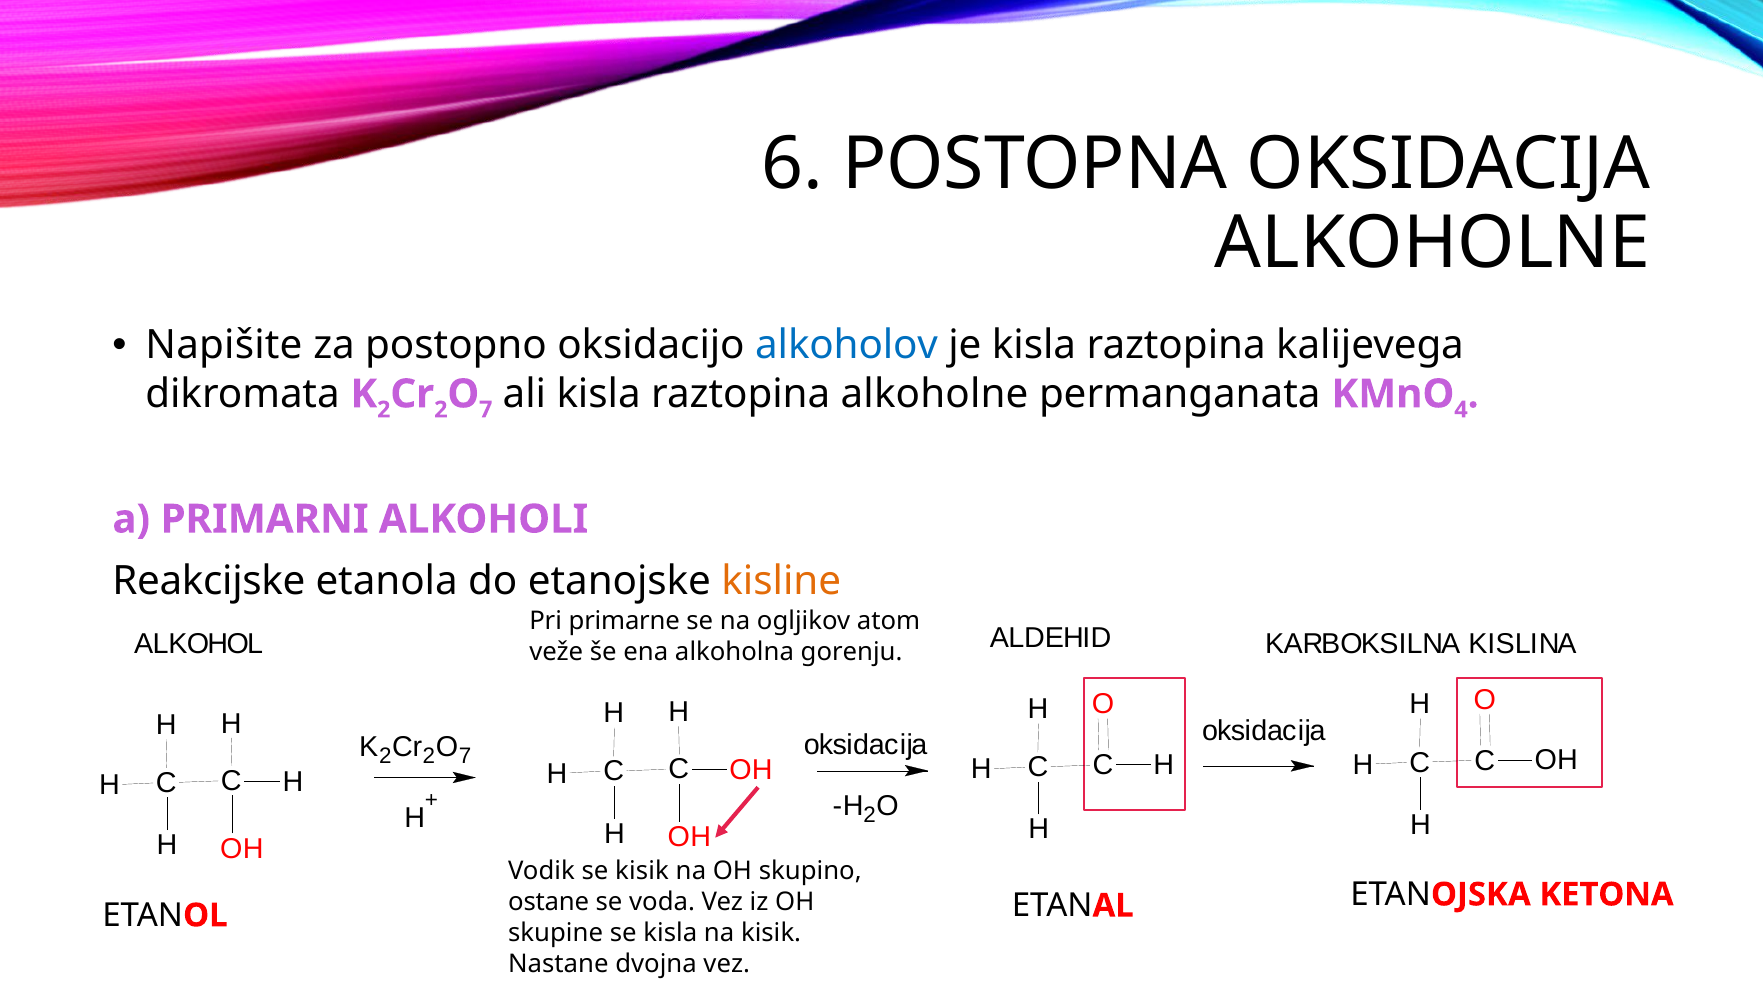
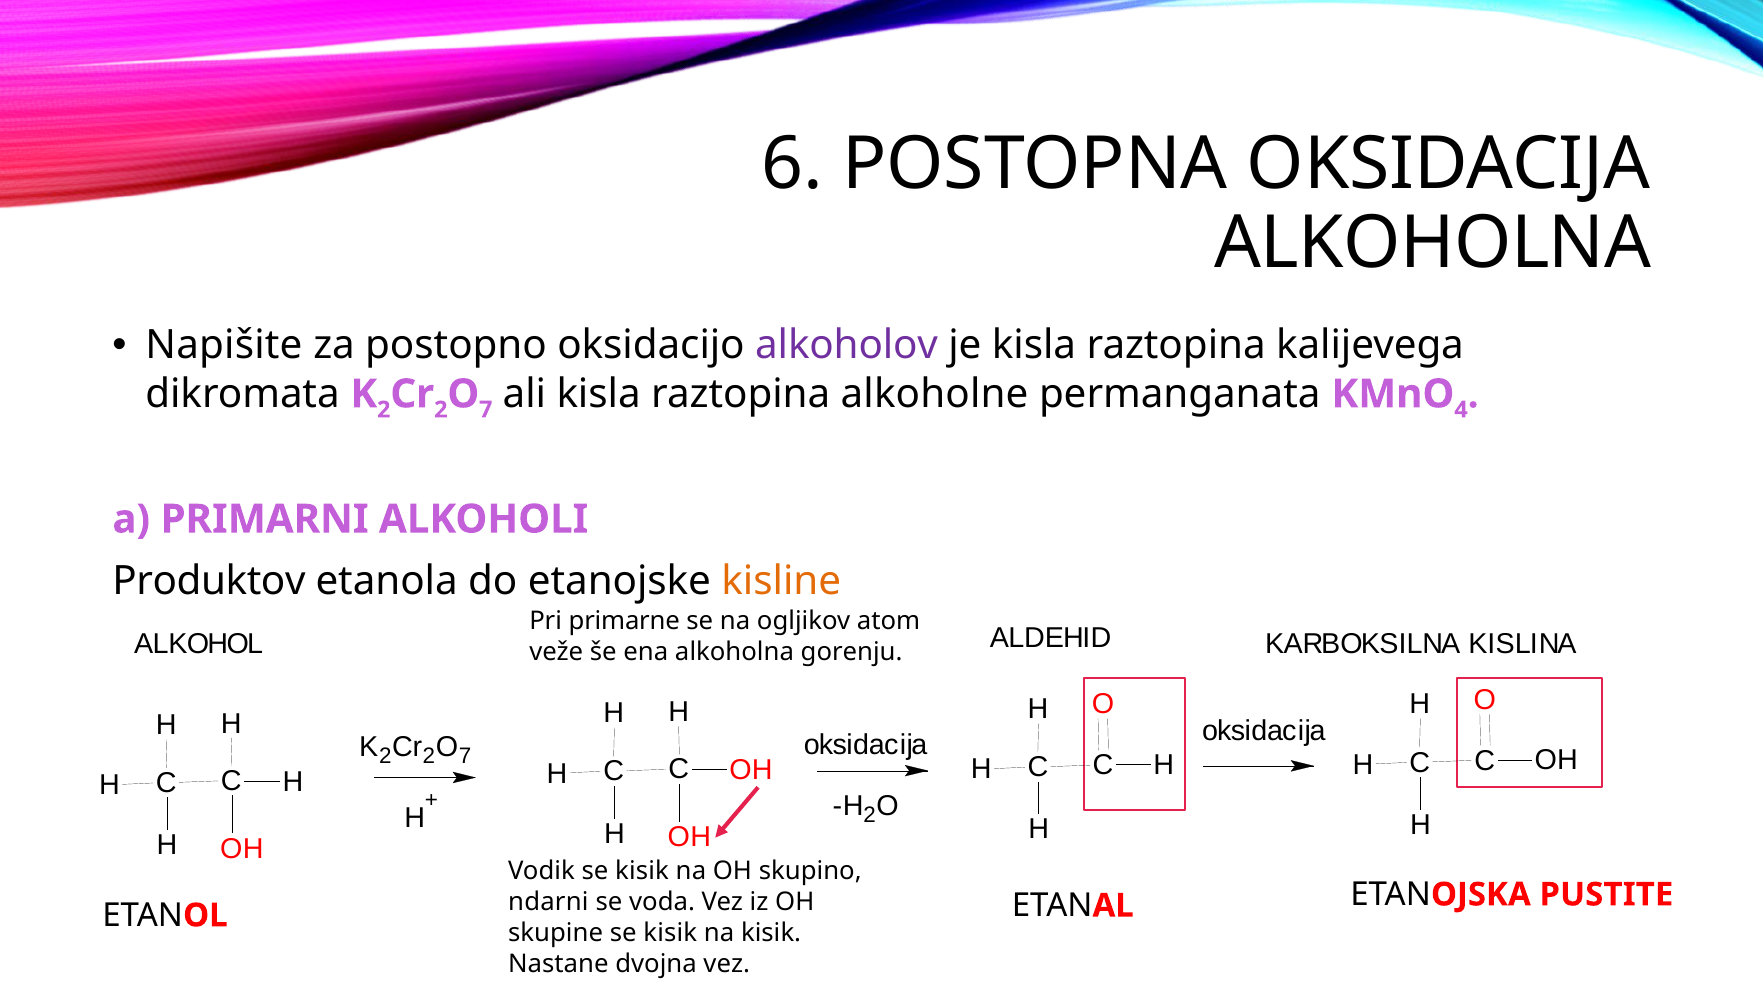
ALKOHOLNE: ALKOHOLNE -> ALKOHOLNA (1433, 243)
alkoholov colour: blue -> purple (847, 345)
Reakcijske: Reakcijske -> Produktov (209, 581)
ostane: ostane -> ndarni (548, 902)
KETONA: KETONA -> PUSTITE (1606, 894)
skupine se kisla: kisla -> kisik (670, 932)
